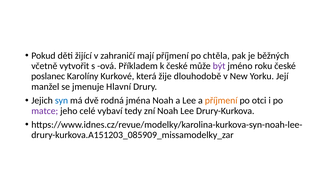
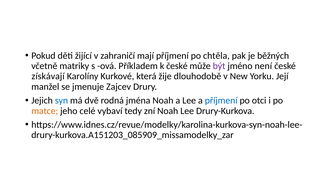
vytvořit: vytvořit -> matriky (74, 66)
roku: roku -> není (263, 66)
poslanec: poslanec -> získávají (48, 77)
Hlavní: Hlavní -> Zajcev (119, 87)
příjmení colour: orange -> blue (221, 101)
matce colour: purple -> orange (45, 111)
